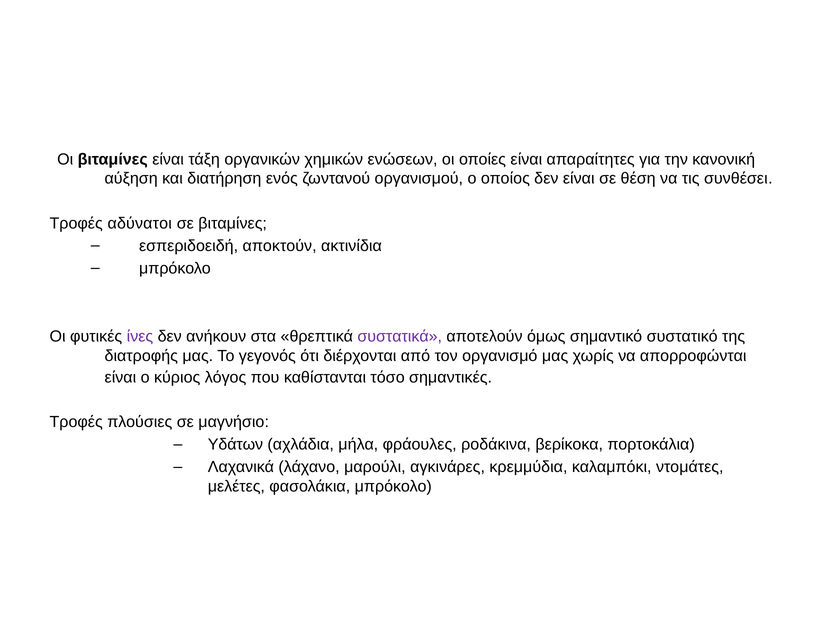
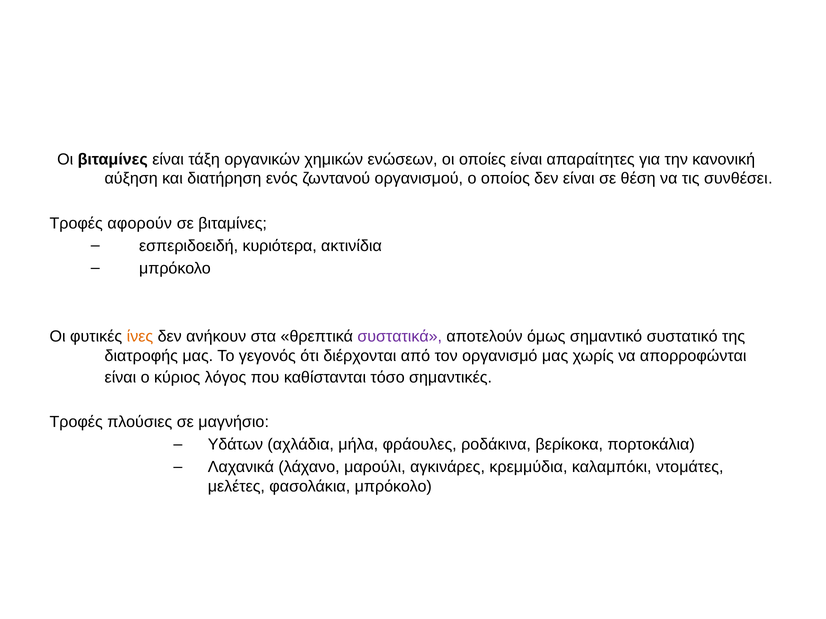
αδύνατοι: αδύνατοι -> αφορούν (140, 224)
αποκτούν: αποκτούν -> κυριότερα (280, 246)
ίνες colour: purple -> orange (140, 337)
